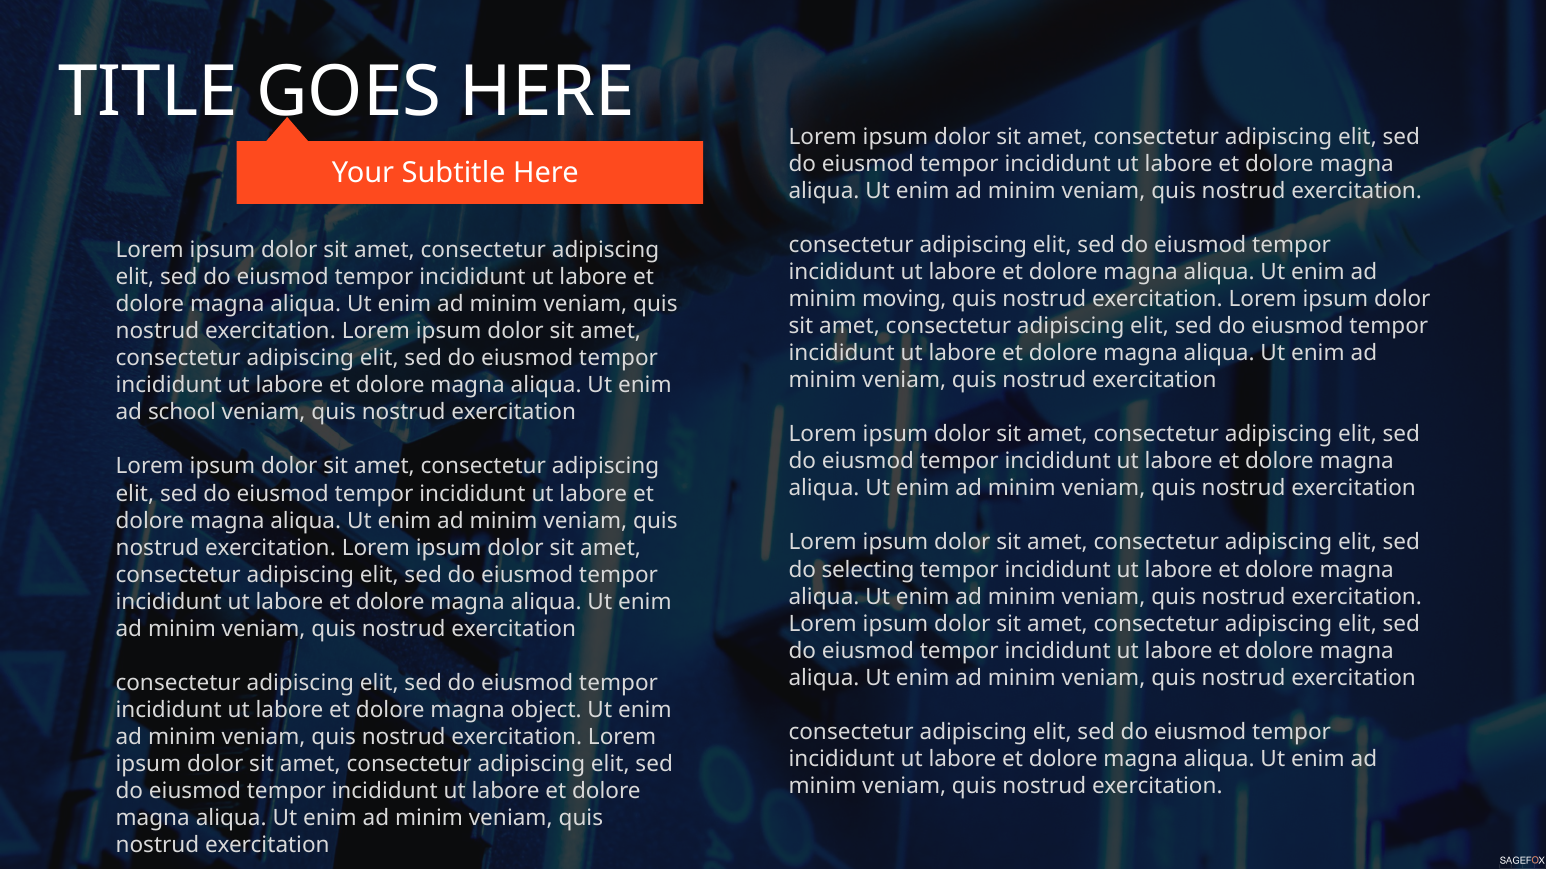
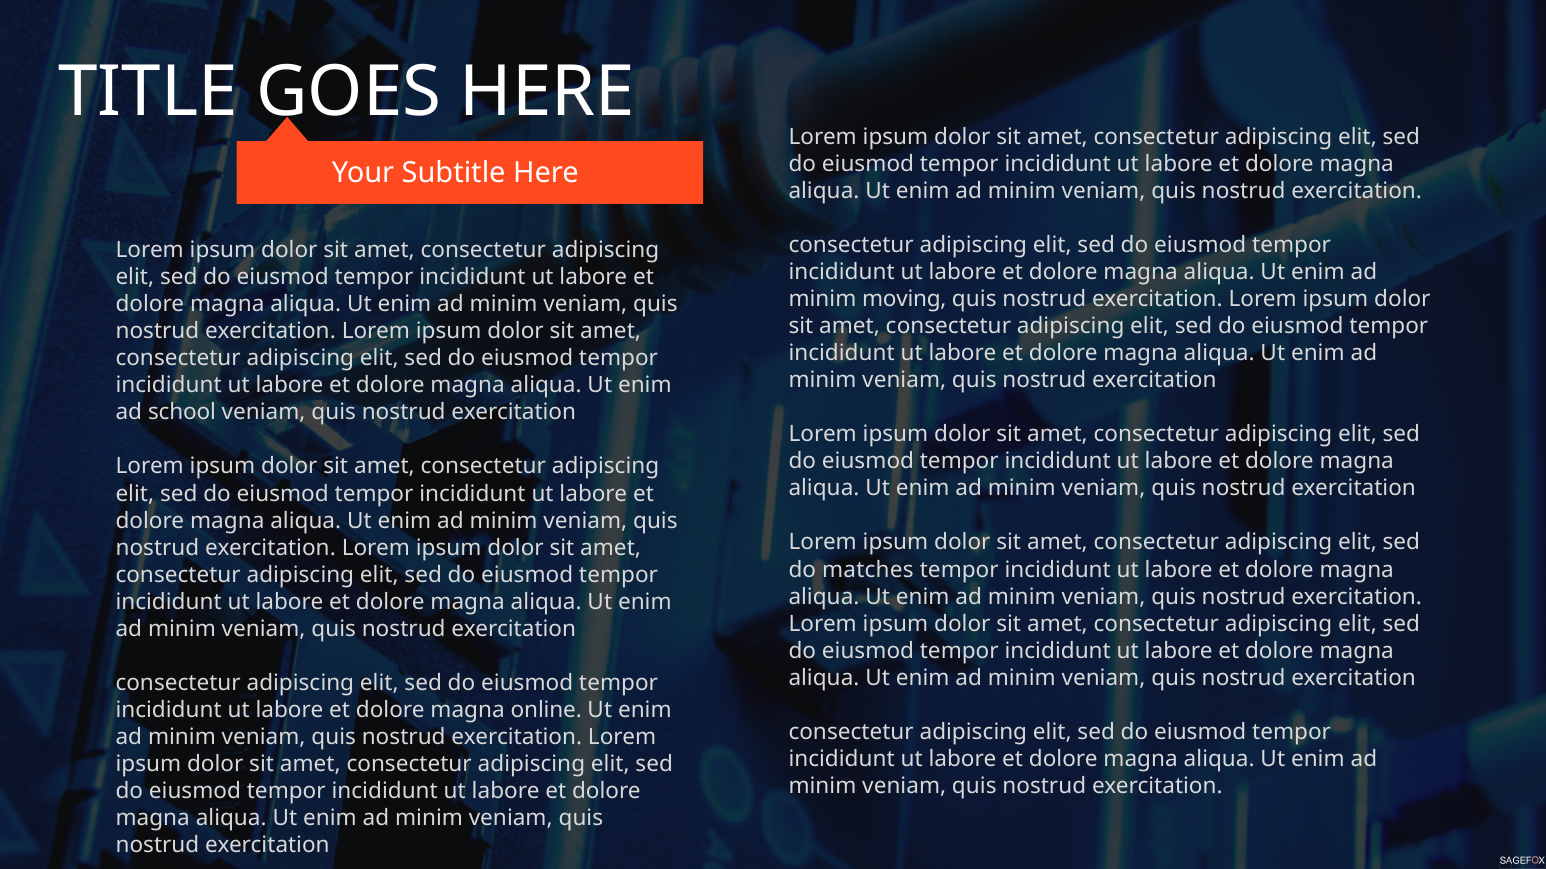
selecting: selecting -> matches (868, 570)
object: object -> online (546, 710)
